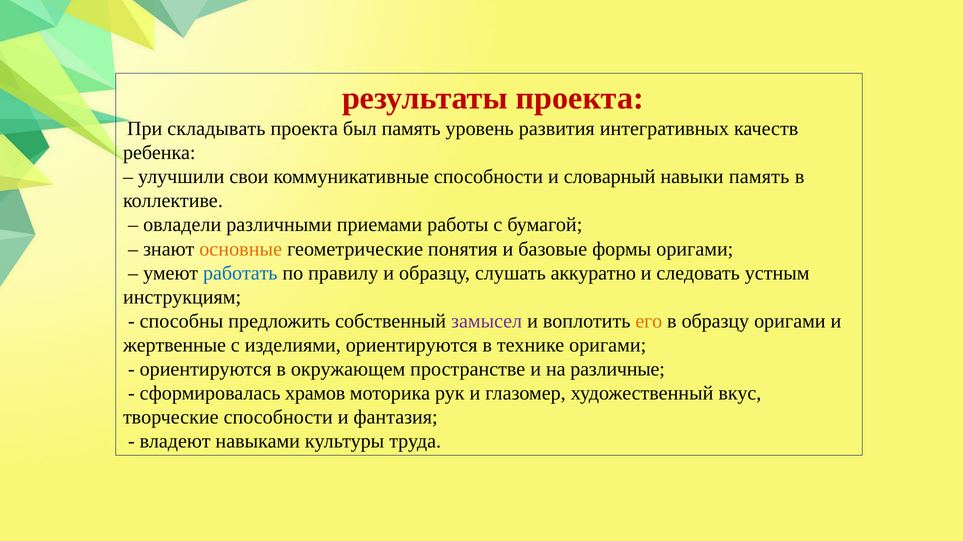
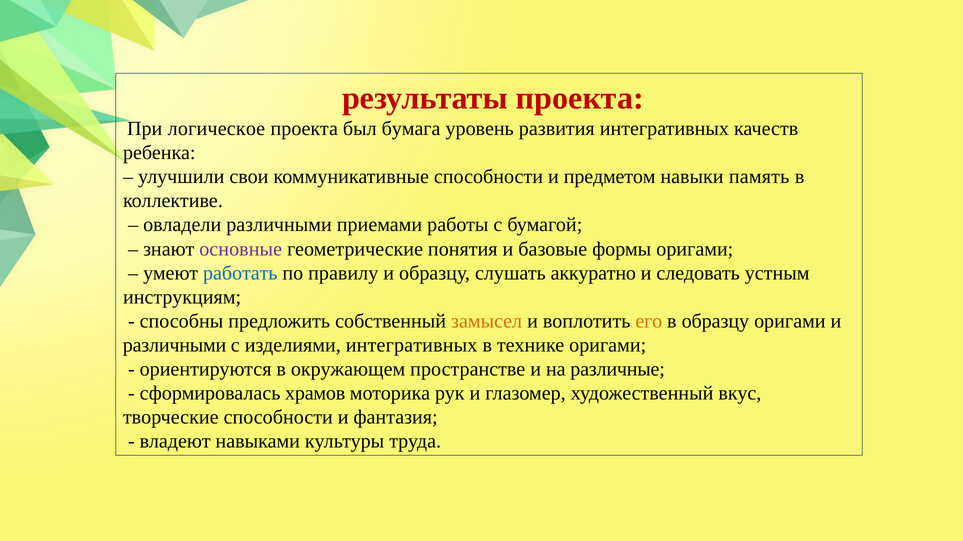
складывать: складывать -> логическое (216, 129)
был память: память -> бумага (411, 129)
словарный: словарный -> предметом (610, 177)
основные colour: orange -> purple (241, 249)
замысел colour: purple -> orange (487, 321)
жертвенные: жертвенные -> различными (175, 346)
изделиями ориентируются: ориентируются -> интегративных (412, 346)
